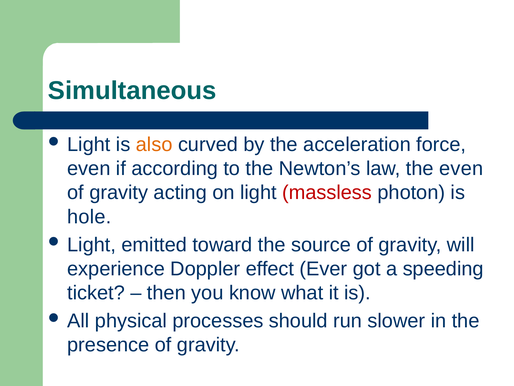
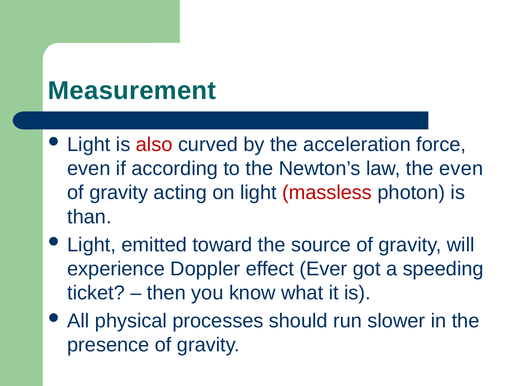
Simultaneous: Simultaneous -> Measurement (132, 90)
also colour: orange -> red (154, 144)
hole: hole -> than (89, 216)
